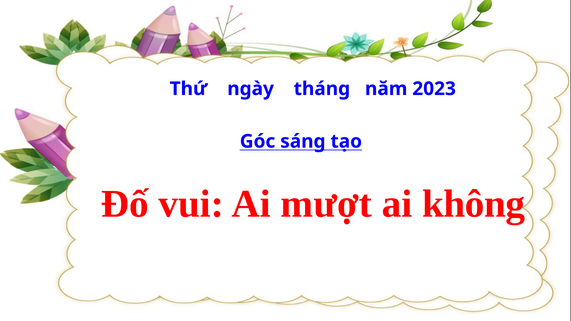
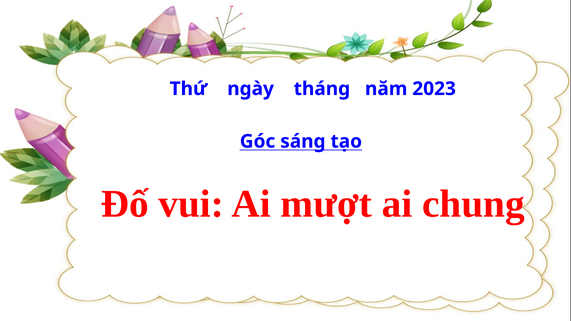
không: không -> chung (473, 204)
